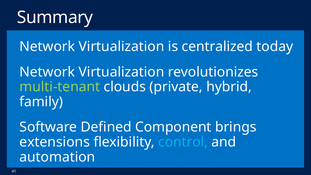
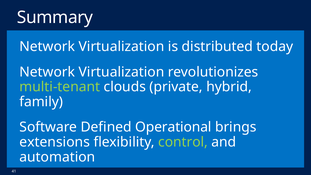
centralized: centralized -> distributed (217, 47)
Component: Component -> Operational (173, 127)
control colour: light blue -> light green (183, 142)
